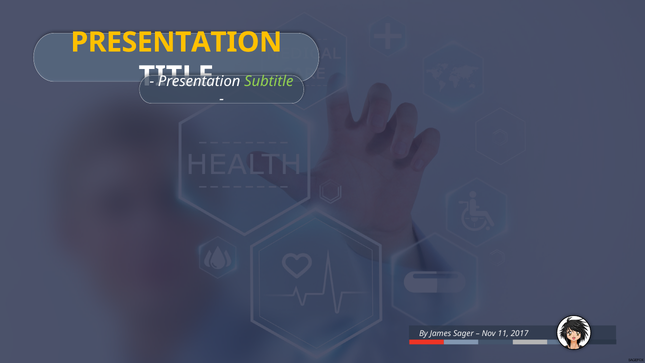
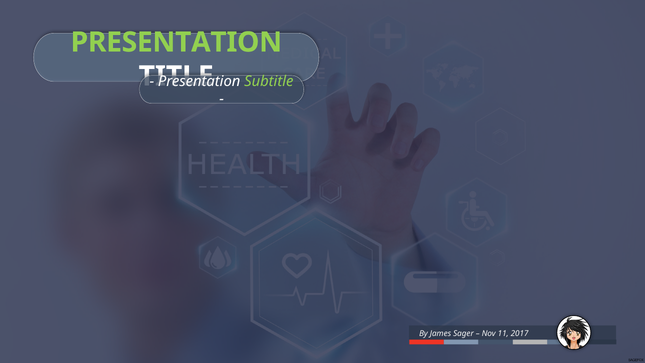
PRESENTATION colour: yellow -> light green (176, 42)
